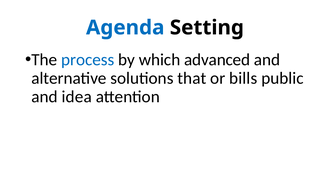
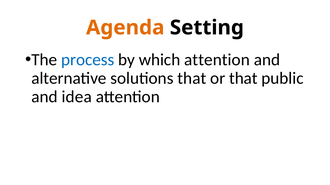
Agenda colour: blue -> orange (125, 28)
which advanced: advanced -> attention (217, 60)
or bills: bills -> that (243, 78)
